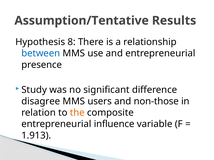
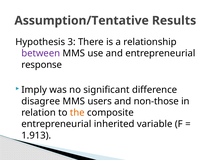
8: 8 -> 3 (72, 42)
between colour: blue -> purple (41, 54)
presence: presence -> response (42, 65)
Study: Study -> Imply (34, 90)
influence: influence -> inherited (114, 124)
